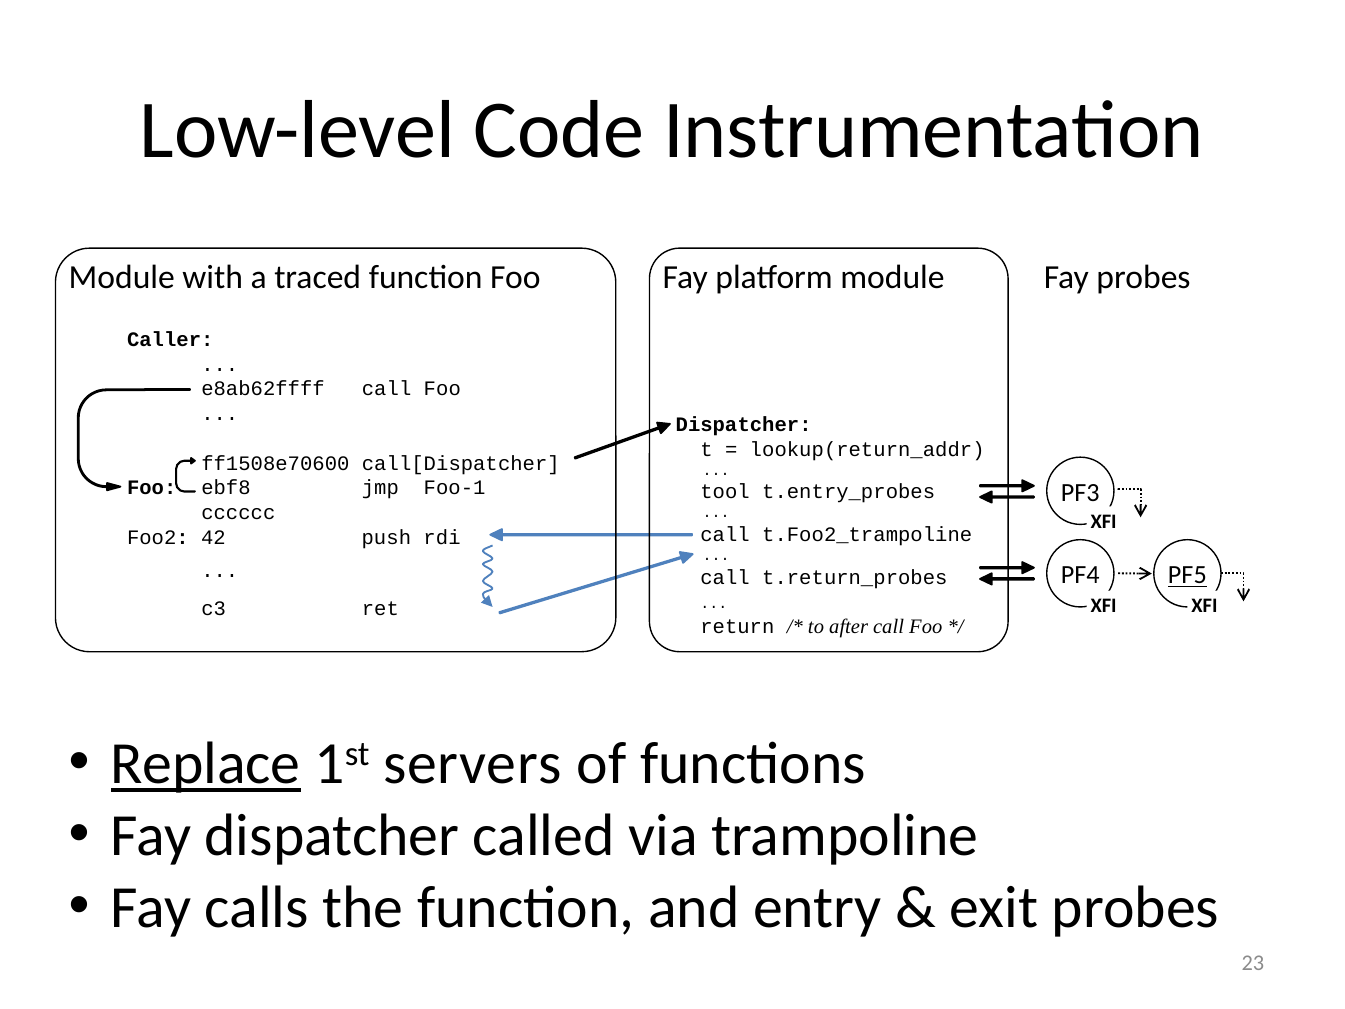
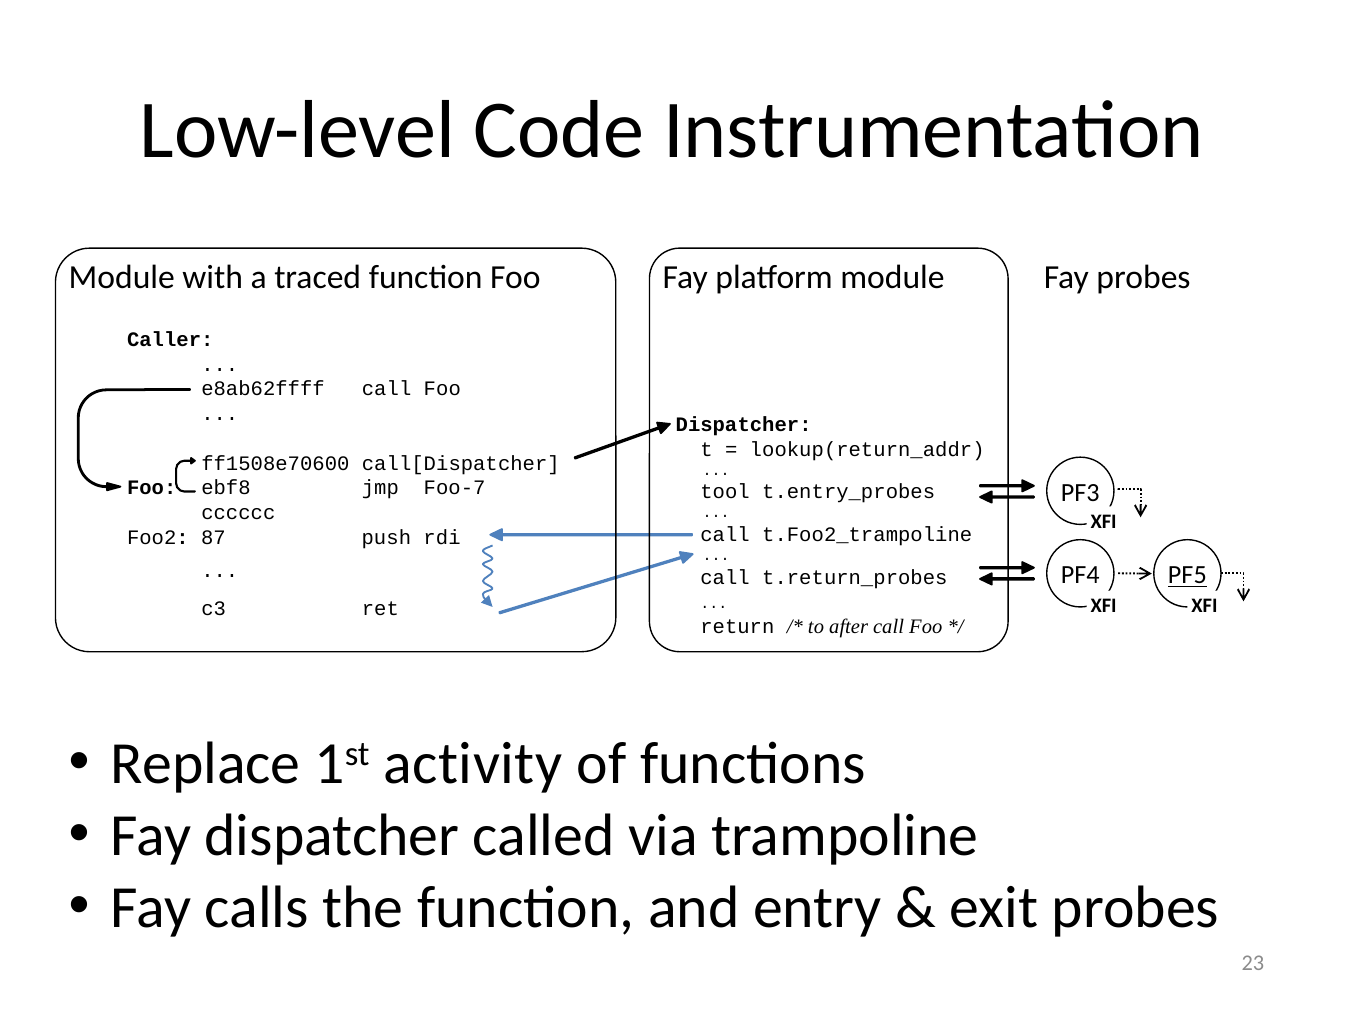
Foo-1: Foo-1 -> Foo-7 (455, 488)
42: 42 -> 87 (213, 537)
Replace underline: present -> none (206, 764)
servers: servers -> activity (473, 764)
